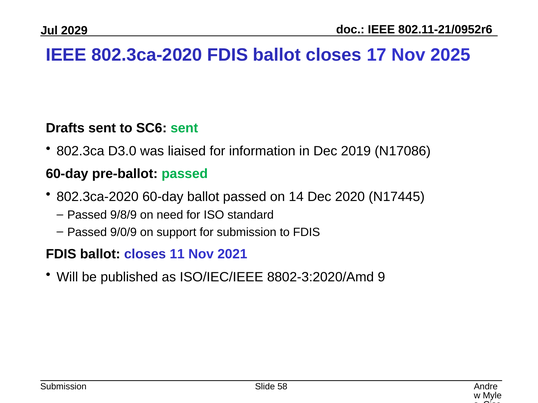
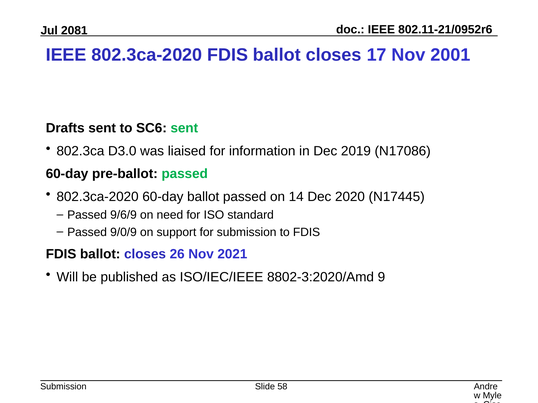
2029: 2029 -> 2081 (74, 31)
2025: 2025 -> 2001 (450, 55)
9/8/9: 9/8/9 -> 9/6/9 (124, 215)
11: 11 -> 26 (177, 254)
